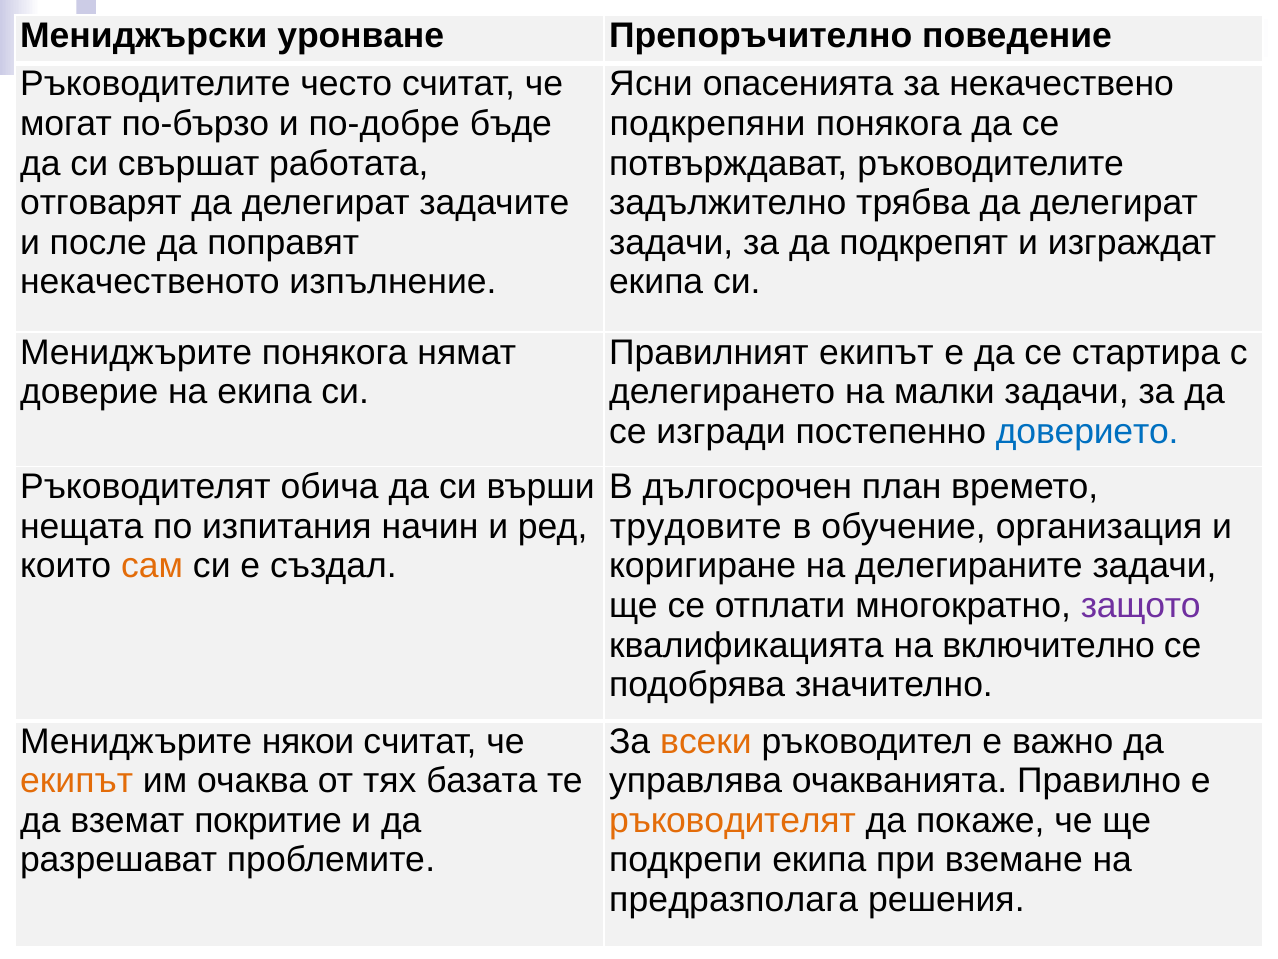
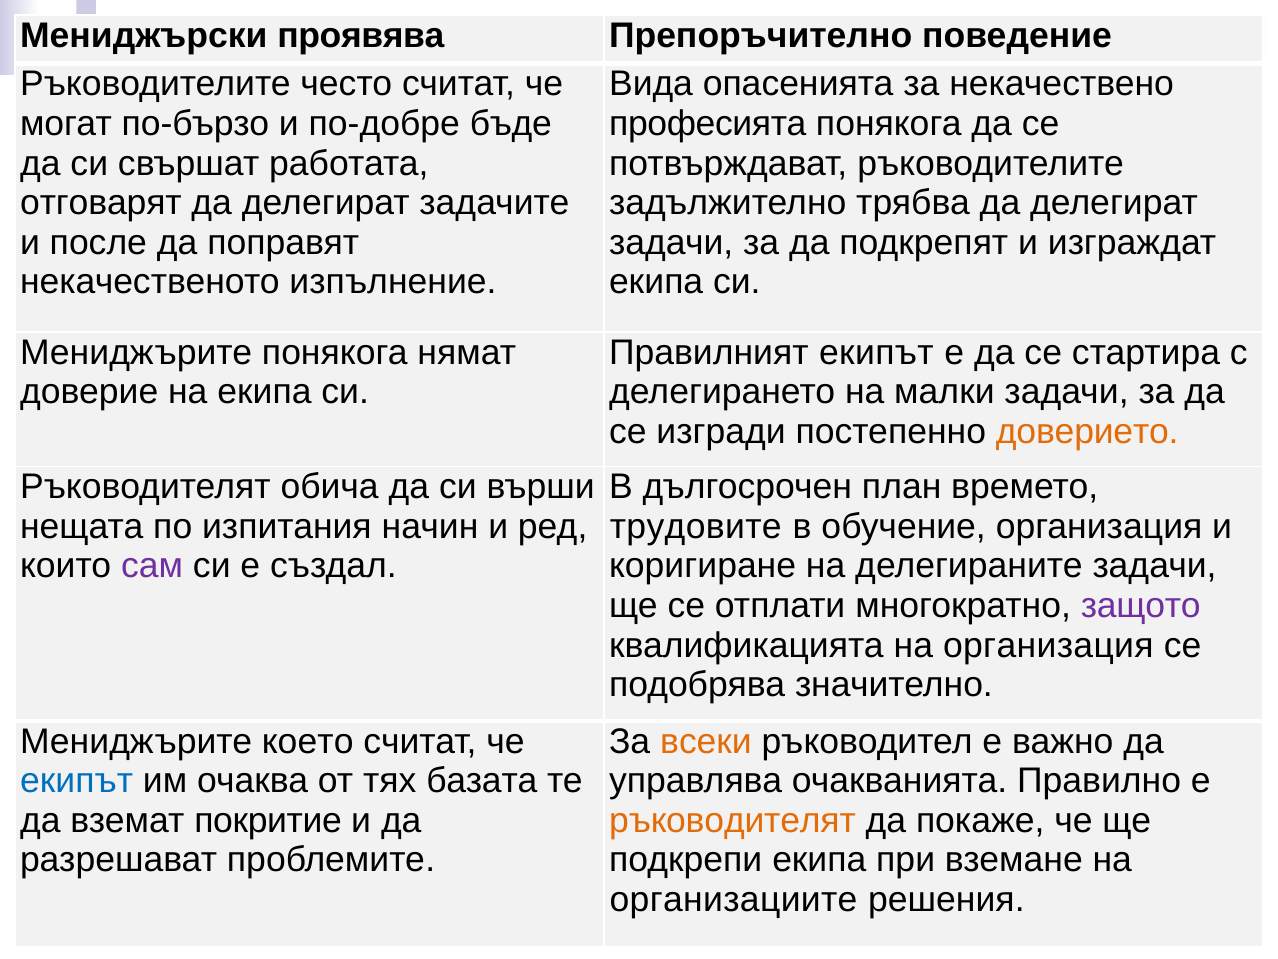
уронване: уронване -> проявява (361, 36)
Ясни: Ясни -> Вида (651, 84)
подкрепяни: подкрепяни -> професията (708, 124)
доверието colour: blue -> orange (1087, 432)
сам colour: orange -> purple (152, 566)
на включително: включително -> организация (1048, 645)
някои: някои -> което (308, 741)
екипът colour: orange -> blue (77, 781)
предразполага: предразполага -> организациите (734, 899)
